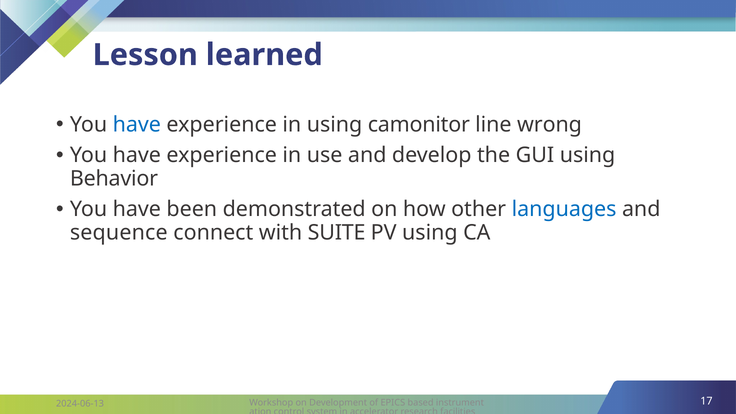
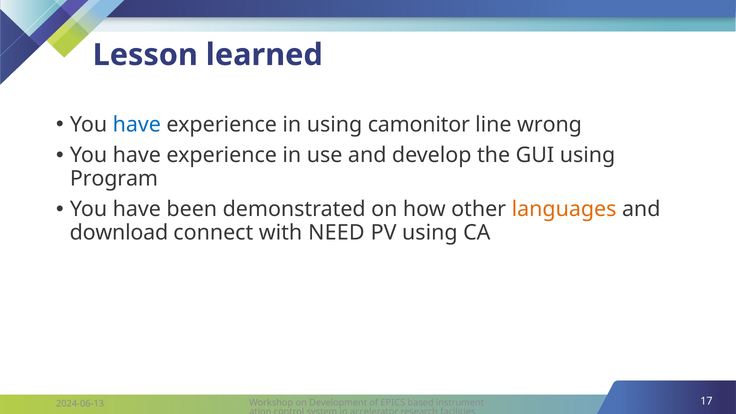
Behavior: Behavior -> Program (114, 178)
languages colour: blue -> orange (564, 209)
sequence: sequence -> download (119, 233)
SUITE: SUITE -> NEED (336, 233)
